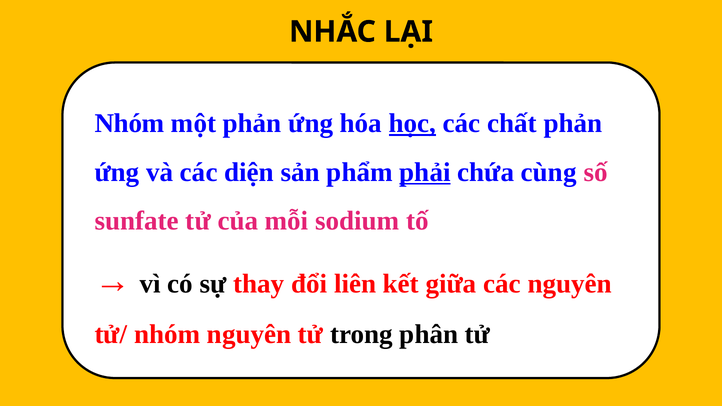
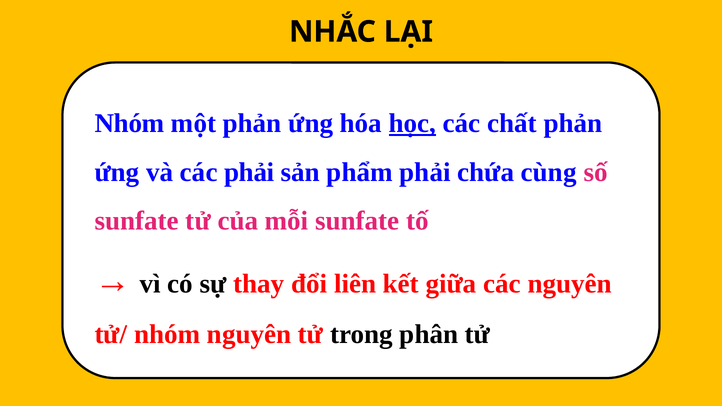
các diện: diện -> phải (249, 172)
phải underline: present -> none (425, 172)
mỗi sodium: sodium -> sunfate (357, 221)
